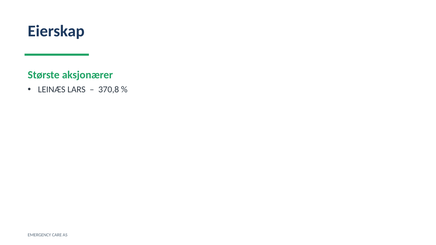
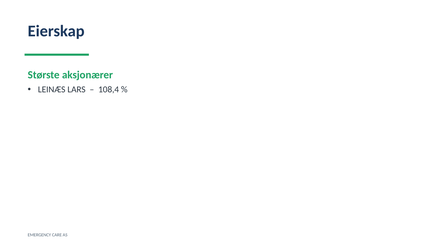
370,8: 370,8 -> 108,4 (109, 90)
